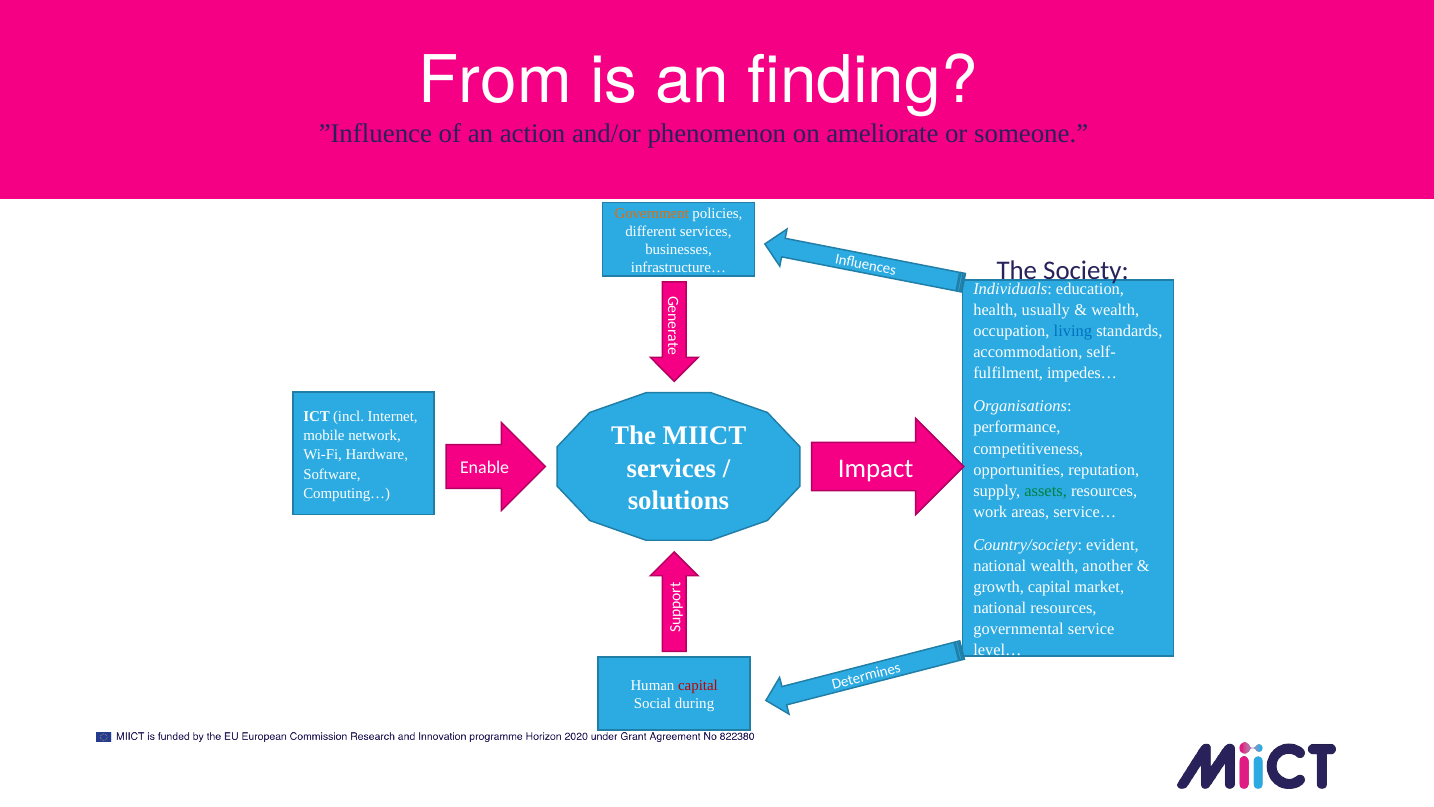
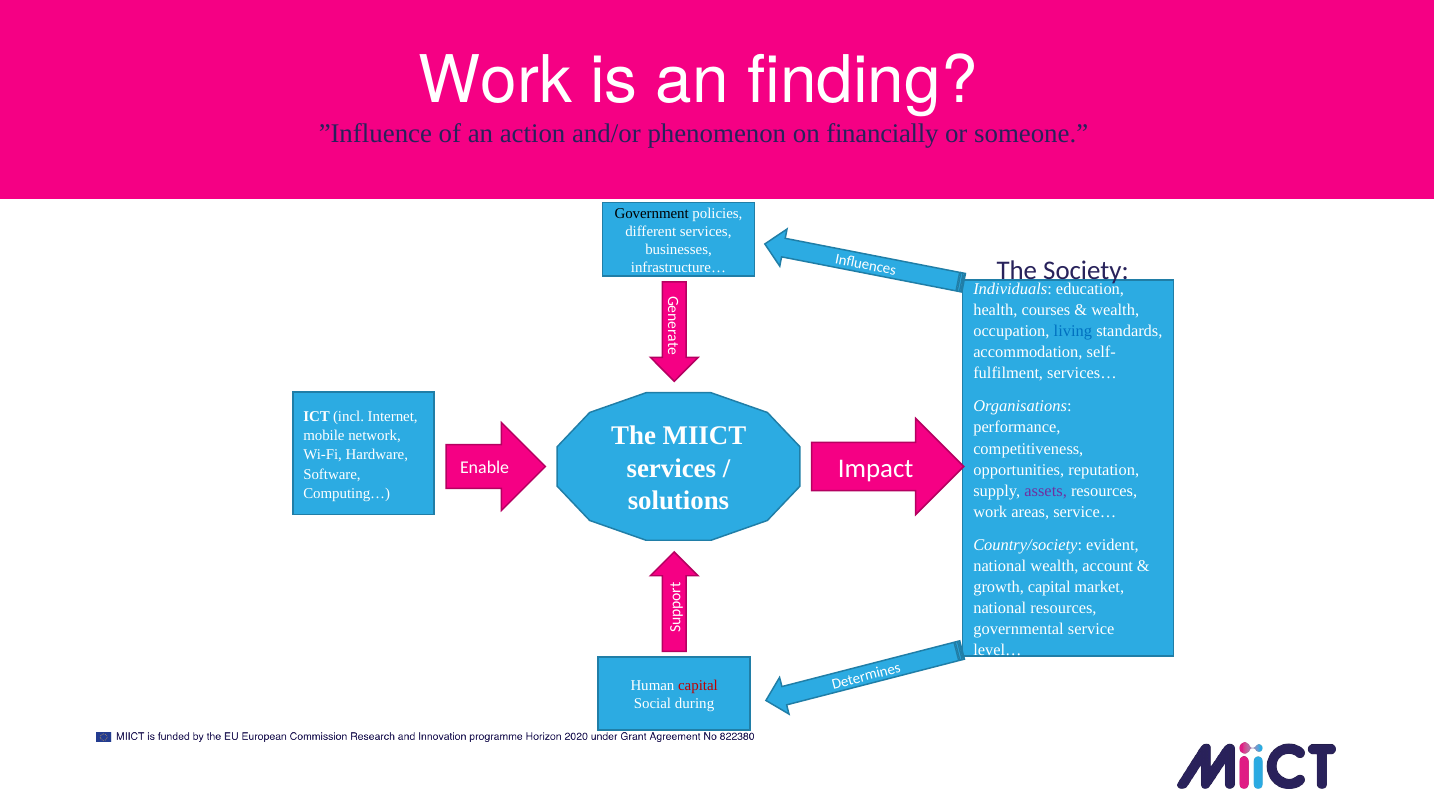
From: From -> Work (495, 81)
ameliorate: ameliorate -> financially (882, 134)
Government colour: orange -> black (652, 213)
usually: usually -> courses (1046, 310)
impedes…: impedes… -> services… (1082, 373)
assets colour: green -> purple (1046, 491)
another: another -> account (1108, 566)
